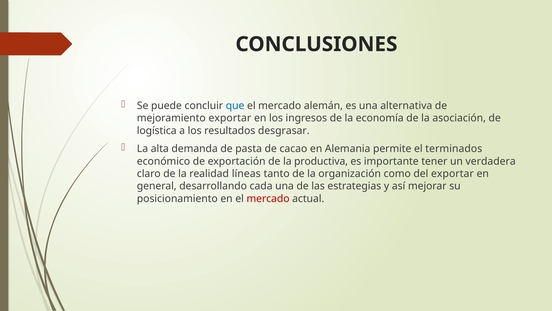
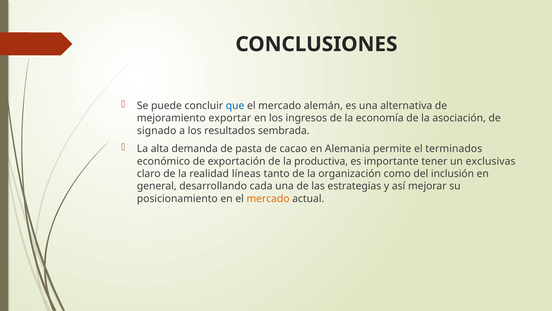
logística: logística -> signado (157, 130)
desgrasar: desgrasar -> sembrada (284, 130)
verdadera: verdadera -> exclusivas (491, 161)
del exportar: exportar -> inclusión (452, 173)
mercado colour: red -> orange (268, 198)
